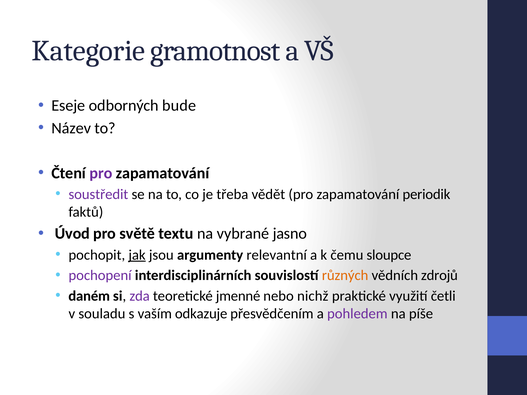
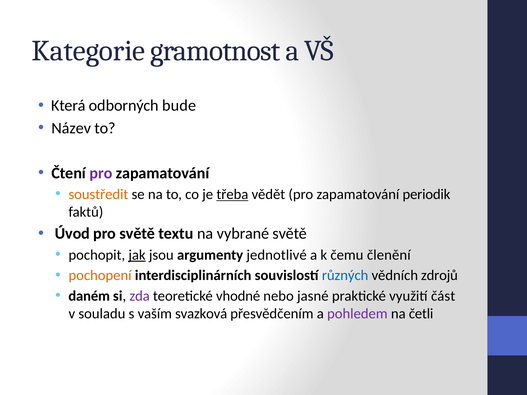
Eseje: Eseje -> Která (68, 106)
soustředit colour: purple -> orange (98, 194)
třeba underline: none -> present (232, 194)
vybrané jasno: jasno -> světě (290, 234)
relevantní: relevantní -> jednotlivé (277, 255)
sloupce: sloupce -> členění (389, 255)
pochopení colour: purple -> orange (100, 276)
různých colour: orange -> blue (345, 276)
jmenné: jmenné -> vhodné (238, 296)
nichž: nichž -> jasné (313, 296)
četli: četli -> část (443, 296)
odkazuje: odkazuje -> svazková (201, 314)
píše: píše -> četli (421, 314)
